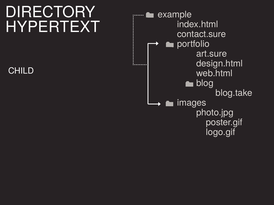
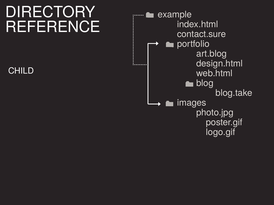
HYPERTEXT: HYPERTEXT -> REFERENCE (53, 27)
art.sure: art.sure -> art.blog (212, 54)
